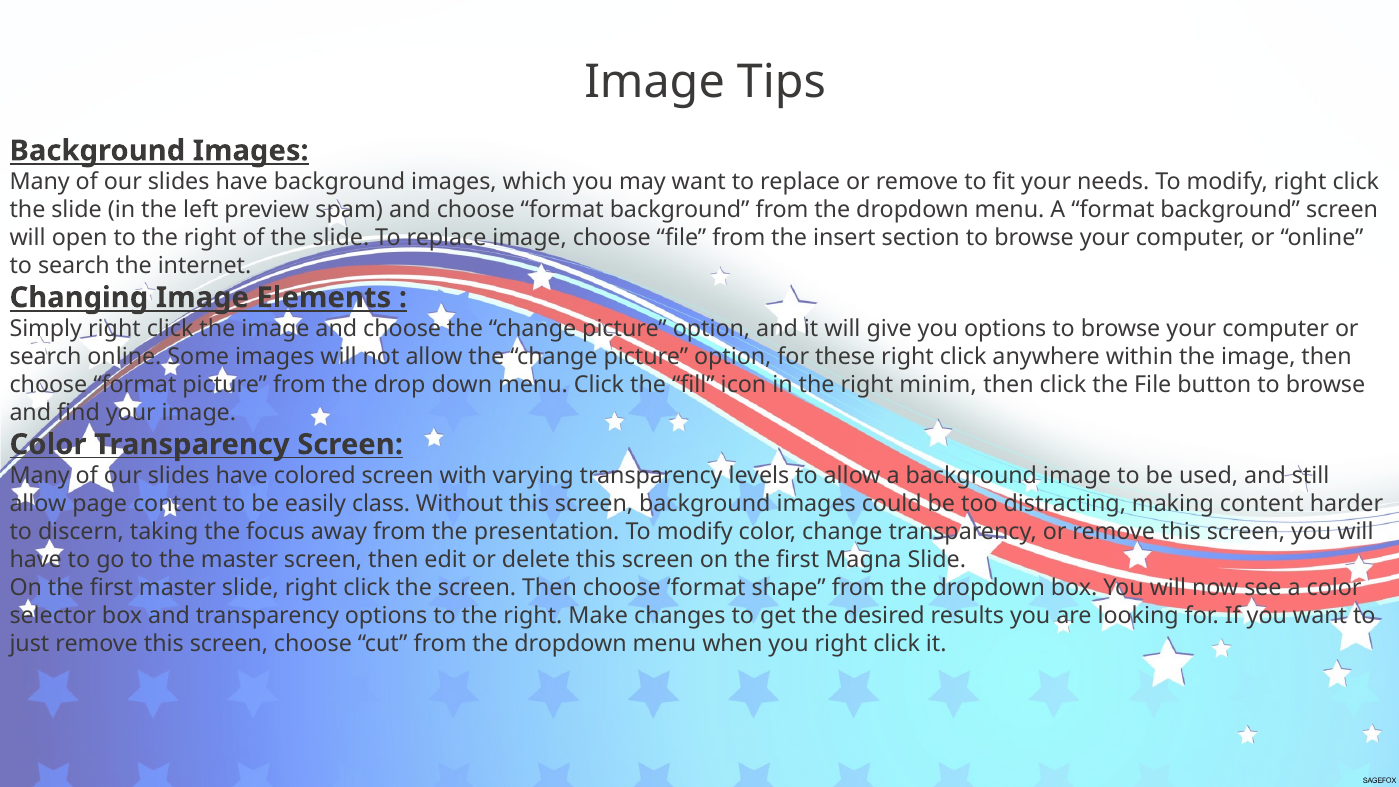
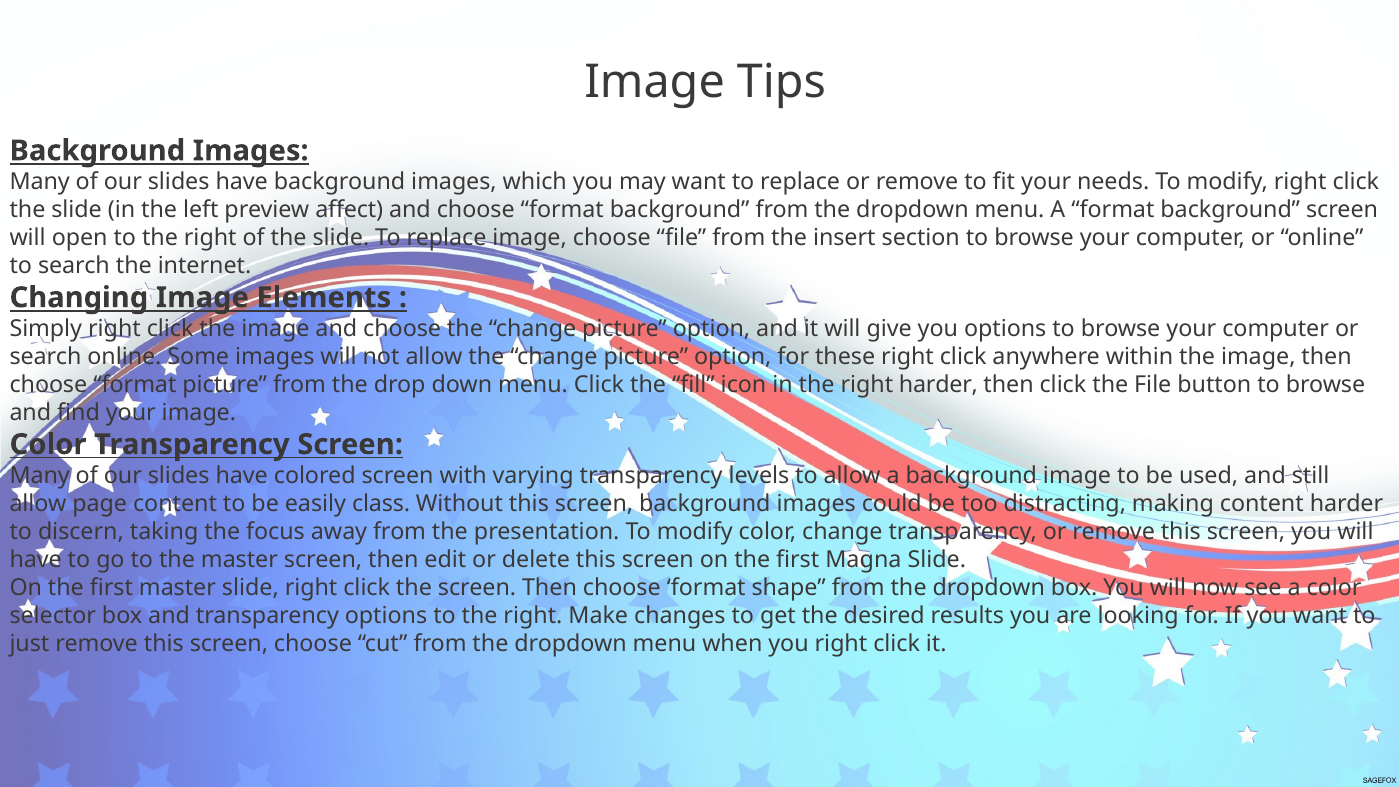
spam: spam -> affect (349, 210)
right minim: minim -> harder (938, 385)
